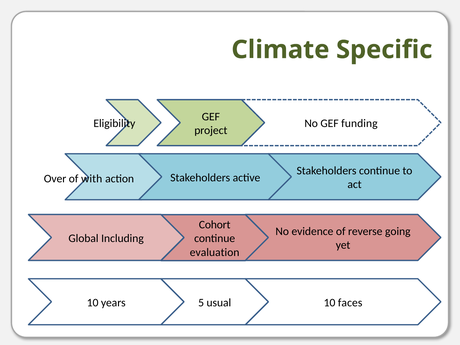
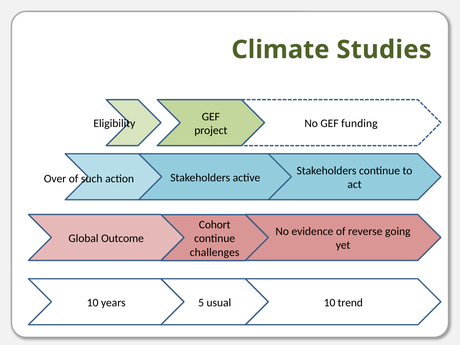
Specific: Specific -> Studies (384, 50)
with: with -> such (92, 179)
Including: Including -> Outcome (123, 238)
evaluation: evaluation -> challenges (215, 252)
faces: faces -> trend (350, 303)
